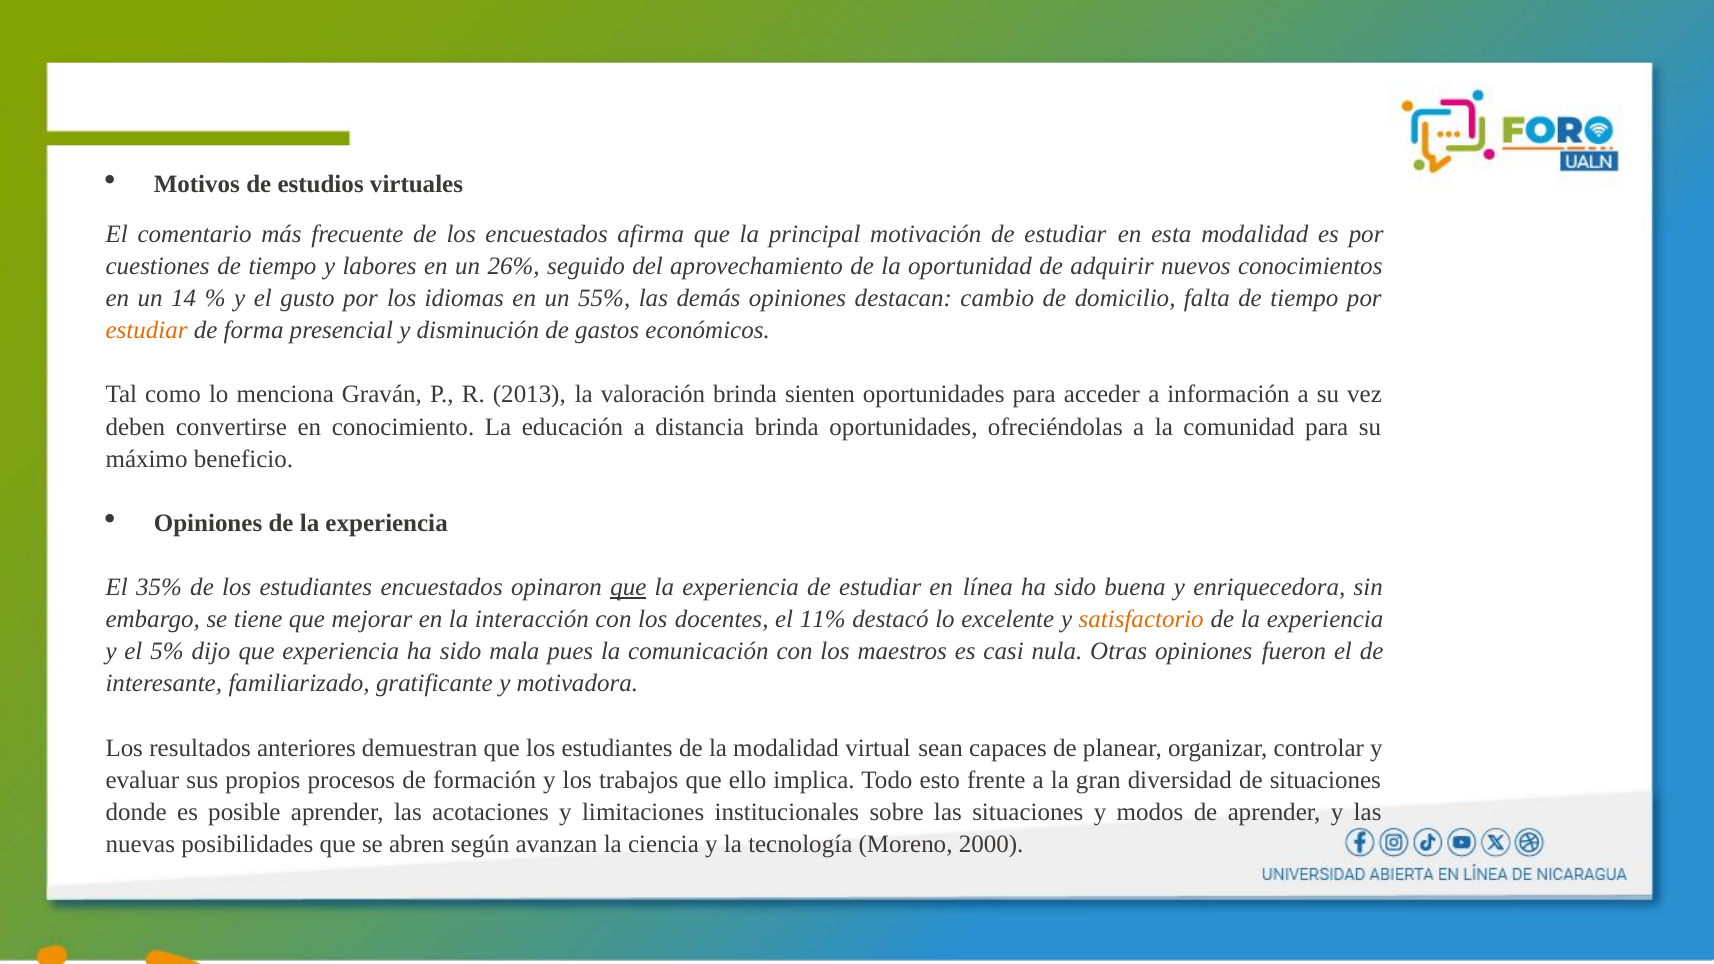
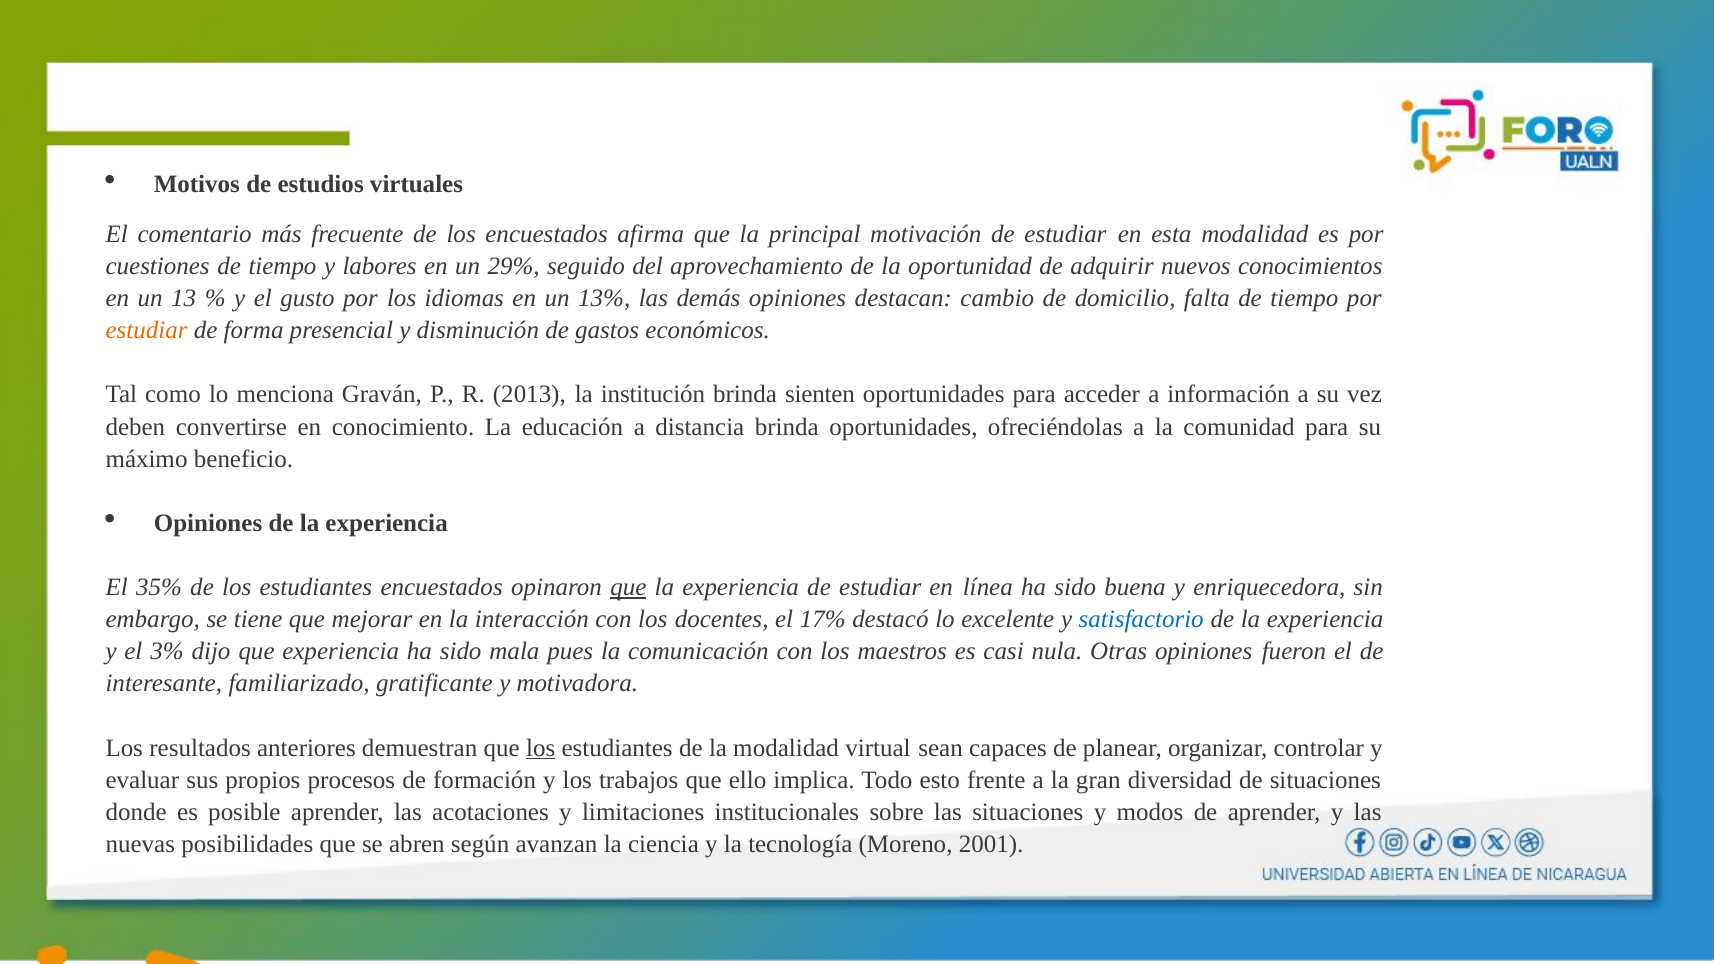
26%: 26% -> 29% (514, 266)
14: 14 -> 13 (184, 298)
55%: 55% -> 13% (604, 298)
valoración: valoración -> institución (653, 395)
11%: 11% -> 17% (823, 619)
satisfactorio colour: orange -> blue (1141, 619)
5%: 5% -> 3% (167, 652)
los underline: none -> present (541, 748)
2000: 2000 -> 2001 (991, 844)
